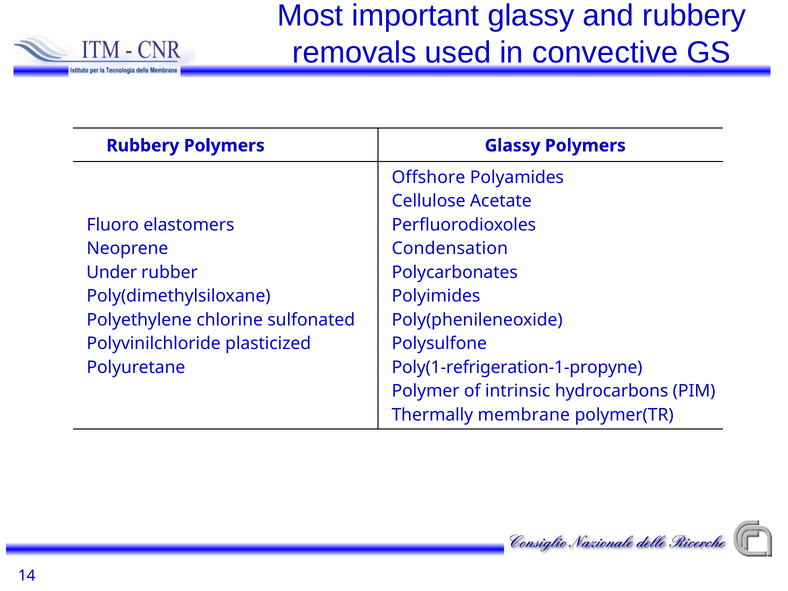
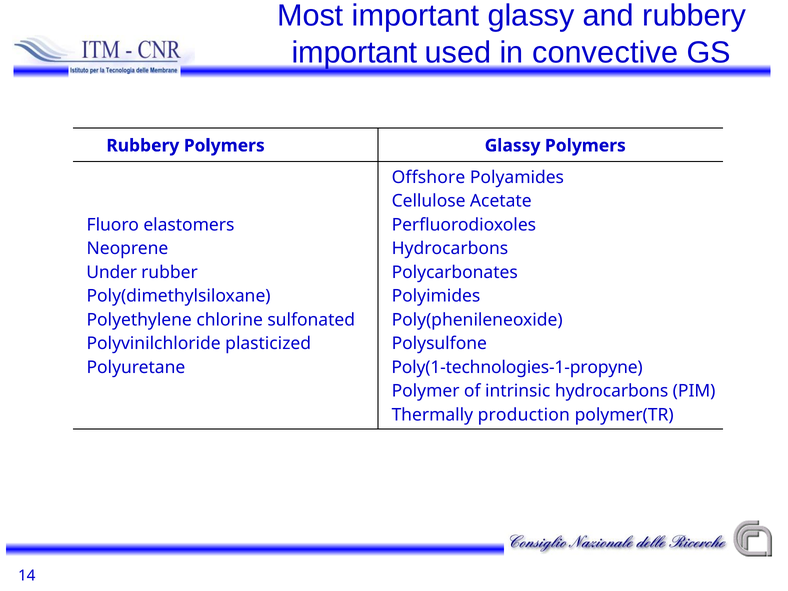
removals: removals -> important (355, 53)
Condensation: Condensation -> Hydrocarbons (450, 249)
Poly(1-refrigeration-1-propyne: Poly(1-refrigeration-1-propyne -> Poly(1-technologies-1-propyne (517, 367)
membrane: membrane -> production (524, 415)
